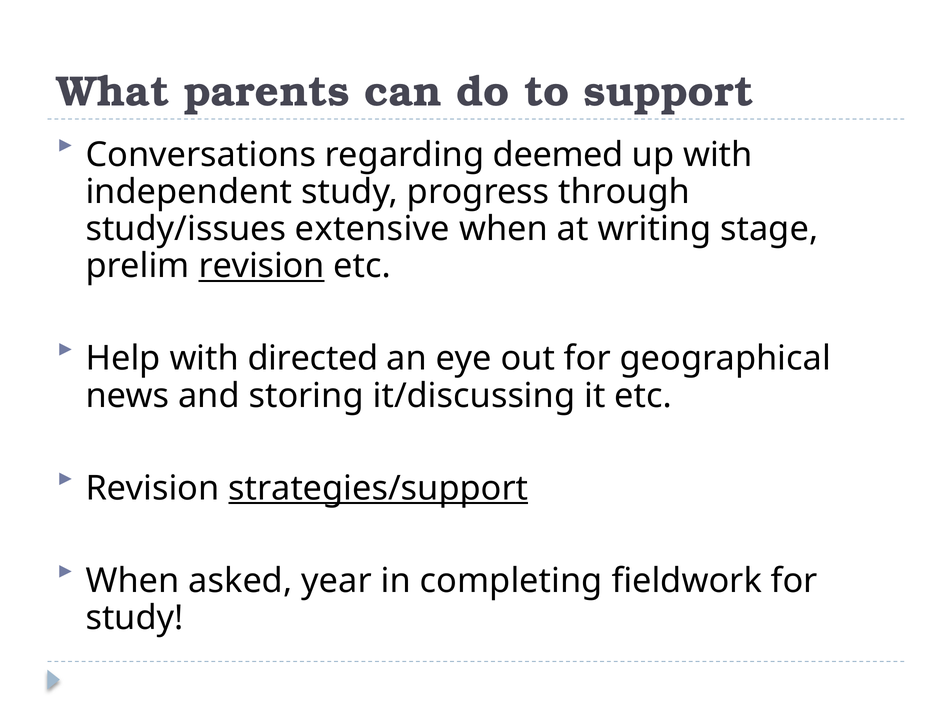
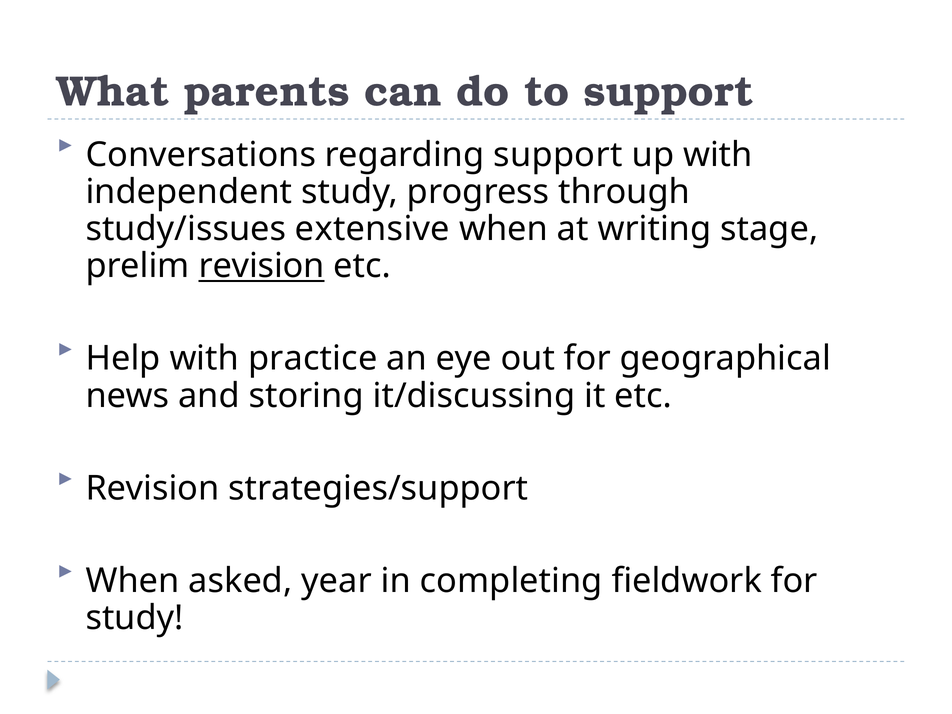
regarding deemed: deemed -> support (558, 155)
directed: directed -> practice (313, 359)
strategies/support underline: present -> none (378, 488)
